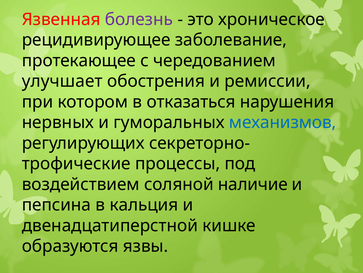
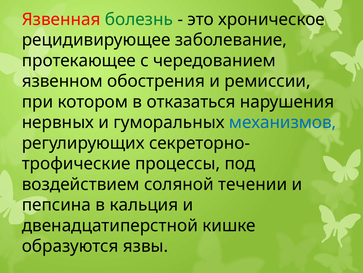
болезнь colour: purple -> green (139, 19)
улучшает: улучшает -> язвенном (62, 81)
наличие: наличие -> течении (253, 184)
